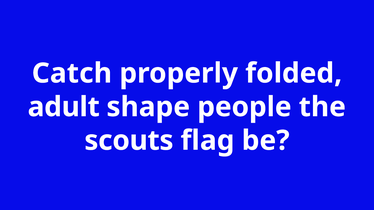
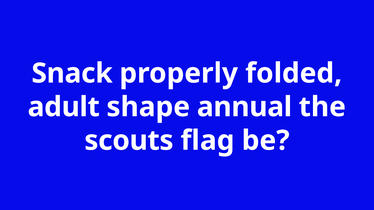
Catch: Catch -> Snack (72, 73)
people: people -> annual (245, 107)
